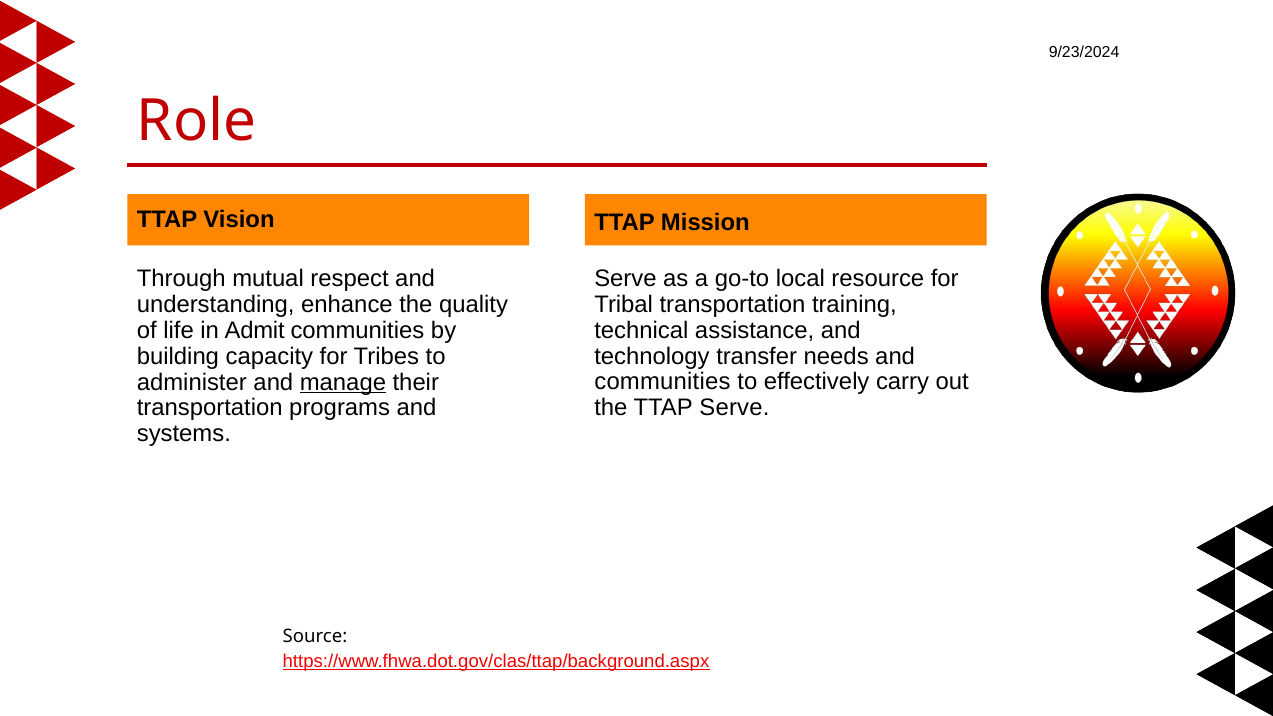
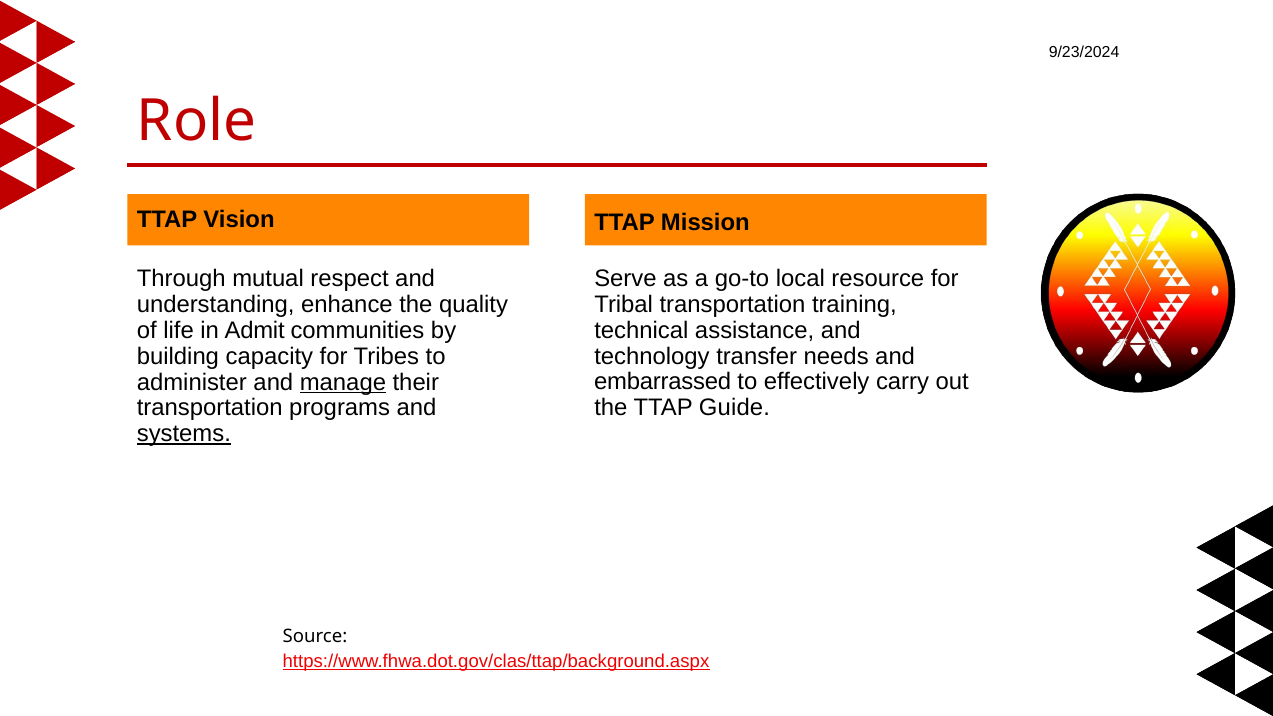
communities: communities -> embarrassed (663, 382)
TTAP Serve: Serve -> Guide (734, 408)
systems underline: none -> present (184, 434)
